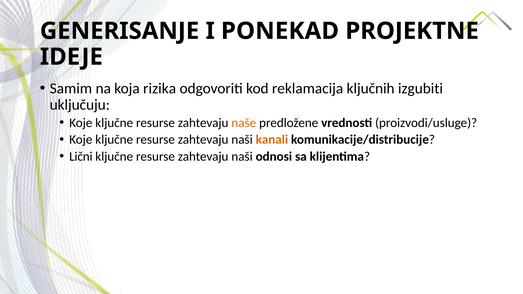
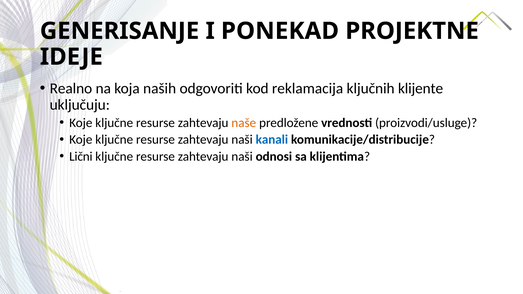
Samim: Samim -> Realno (71, 88)
rizika: rizika -> naših (160, 88)
izgubiti: izgubiti -> klijente (421, 88)
kanali colour: orange -> blue (272, 140)
